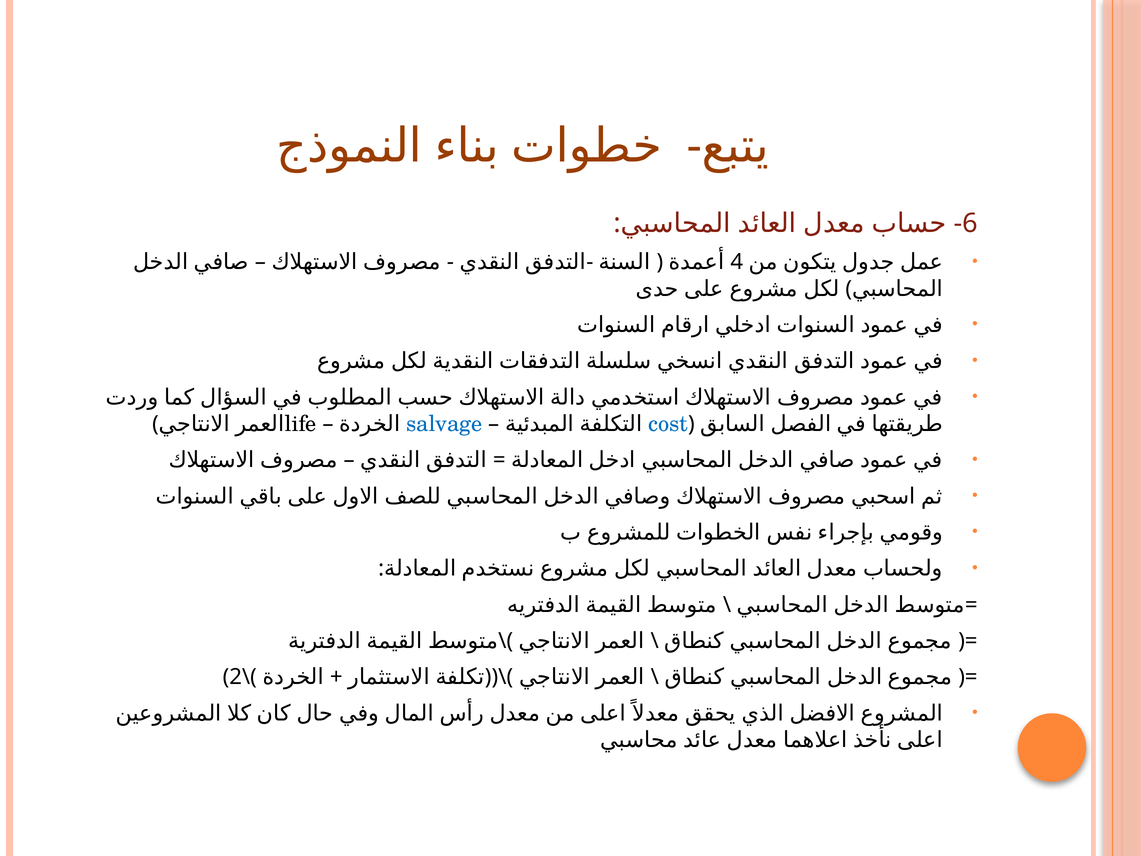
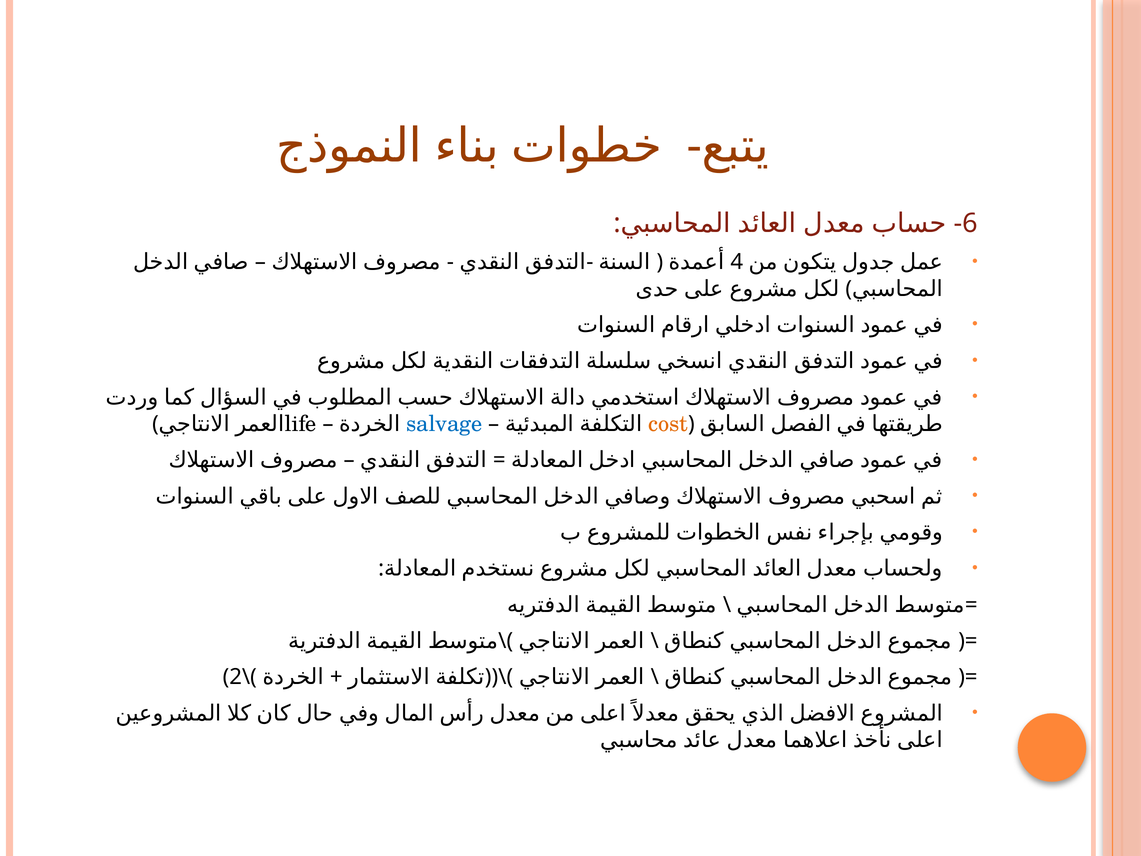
cost colour: blue -> orange (668, 424)
